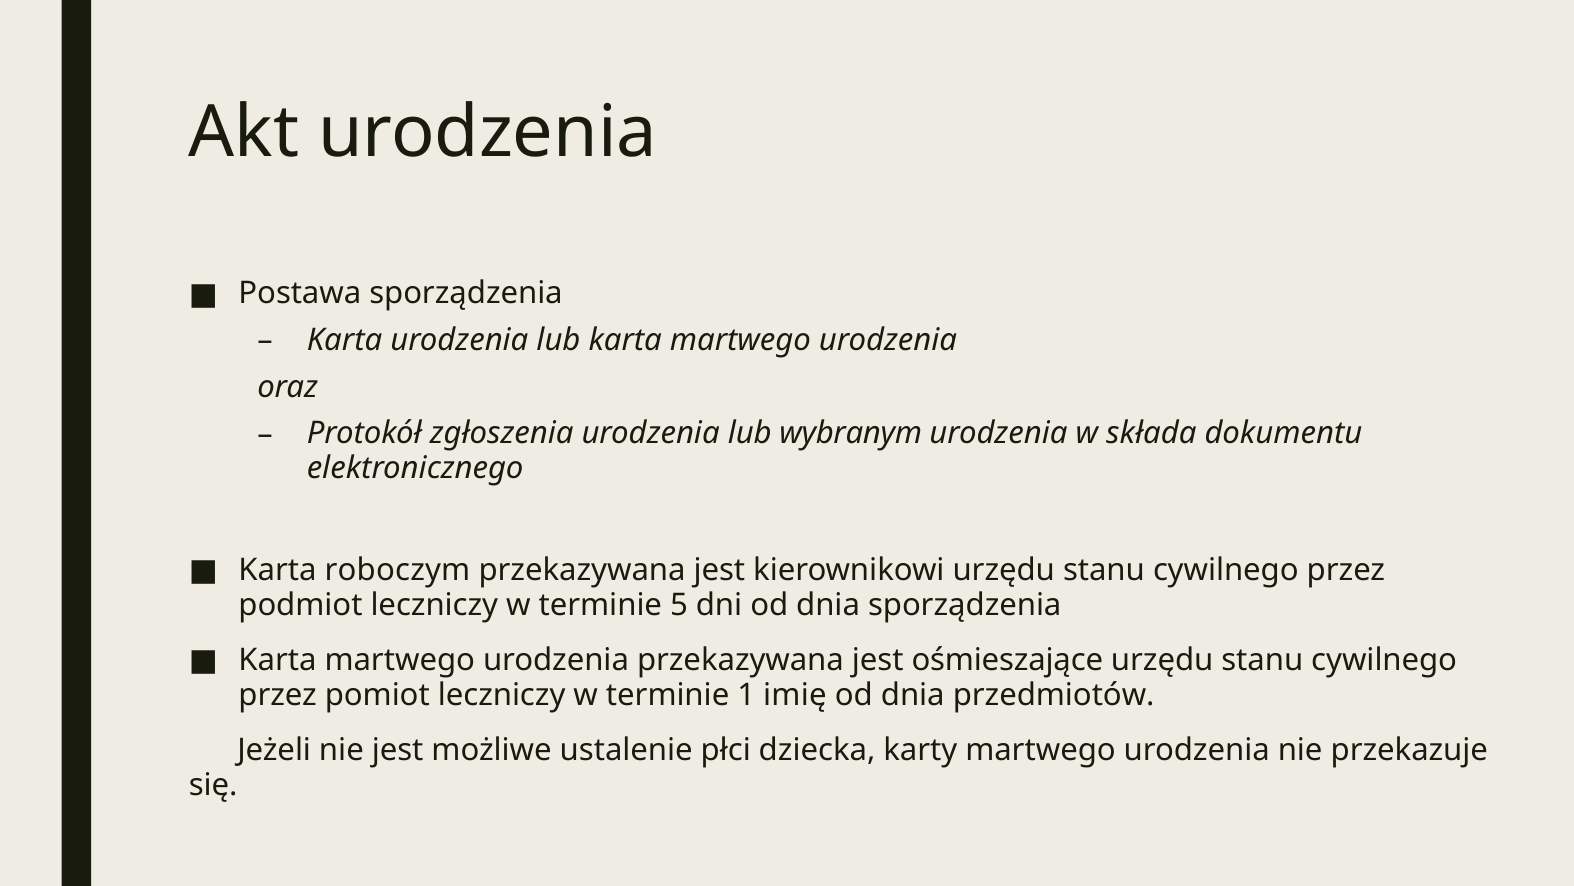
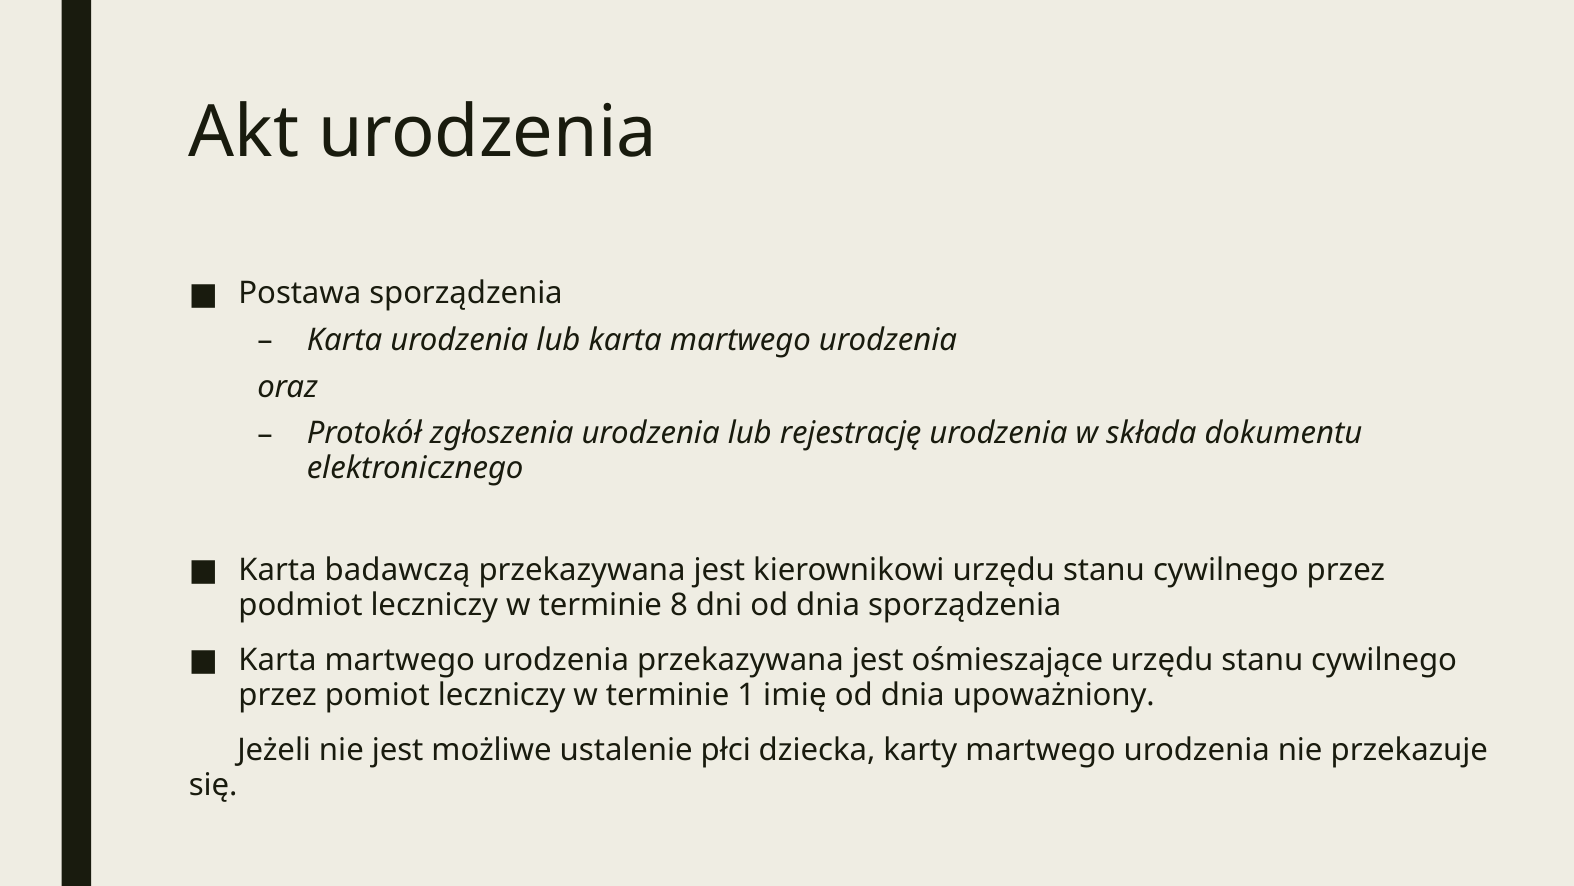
wybranym: wybranym -> rejestrację (851, 433)
roboczym: roboczym -> badawczą (397, 570)
5: 5 -> 8 (679, 605)
przedmiotów: przedmiotów -> upoważniony (1054, 695)
